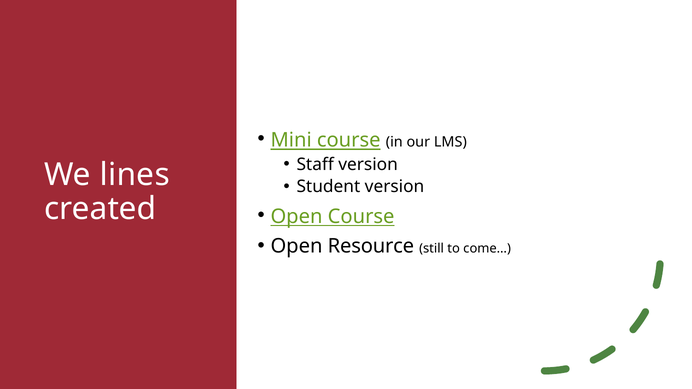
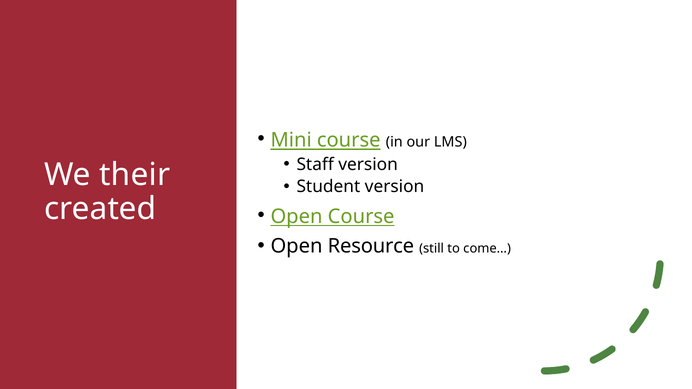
lines: lines -> their (135, 175)
